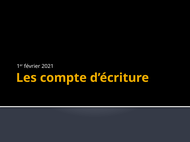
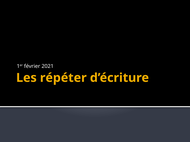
compte: compte -> répéter (63, 78)
